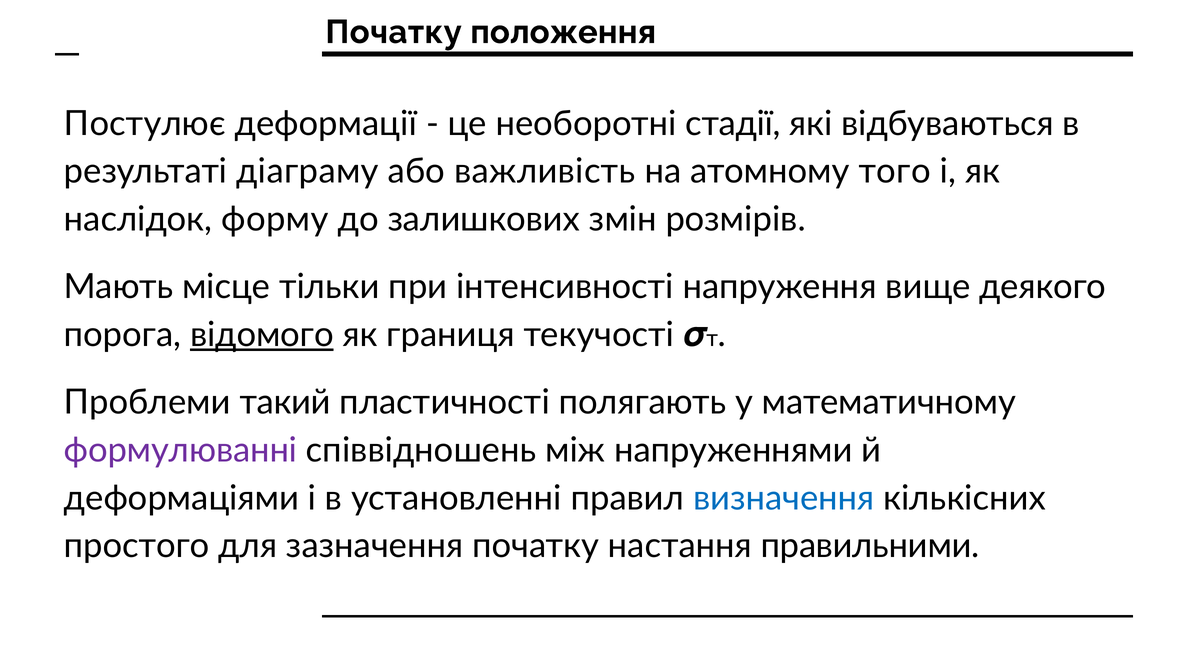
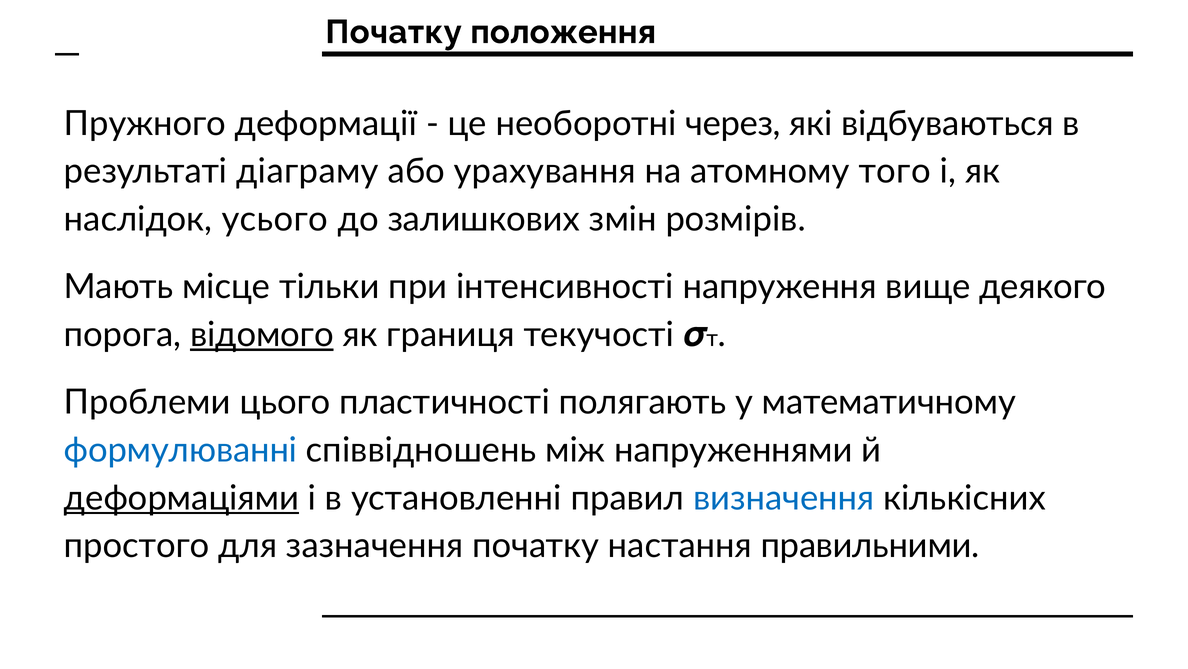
Постулює: Постулює -> Пружного (145, 123)
стадії: стадії -> через (733, 123)
важливість: важливість -> урахування (545, 171)
форму: форму -> усього (275, 219)
такий: такий -> цього (285, 402)
формулюванні colour: purple -> blue (181, 450)
деформаціями underline: none -> present (182, 498)
